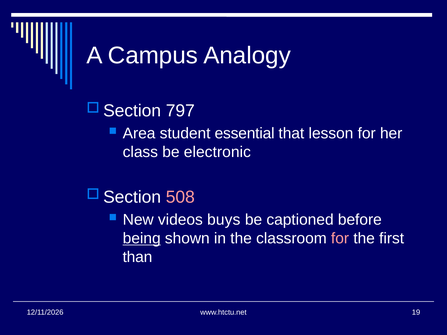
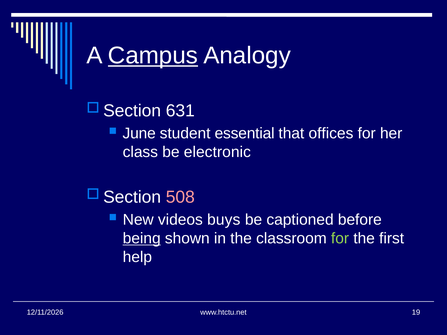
Campus underline: none -> present (153, 56)
797: 797 -> 631 (180, 111)
Area: Area -> June (139, 133)
lesson: lesson -> offices (331, 133)
for colour: pink -> light green (340, 238)
than: than -> help (137, 257)
